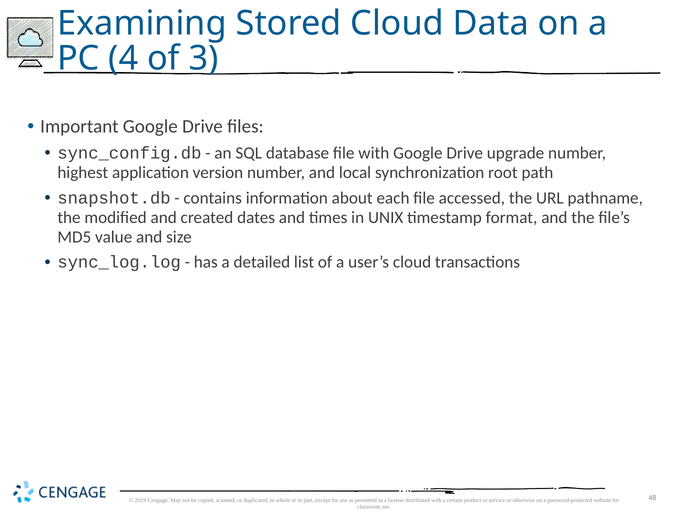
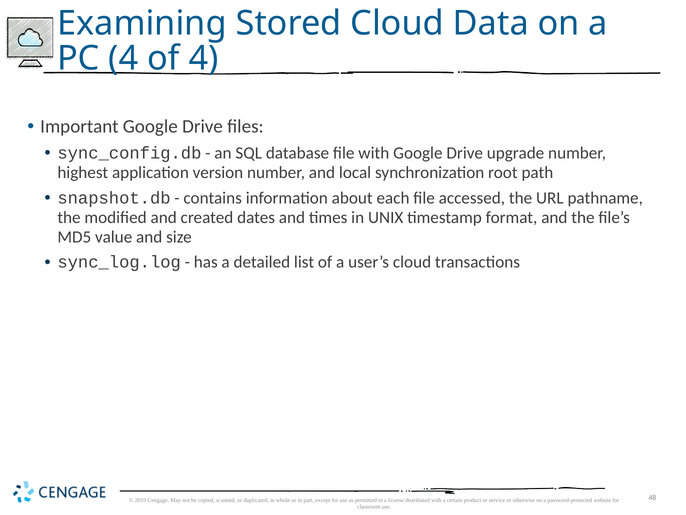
of 3: 3 -> 4 (204, 58)
